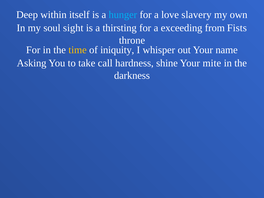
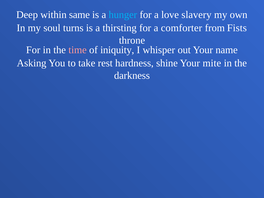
itself: itself -> same (79, 15)
sight: sight -> turns (73, 28)
exceeding: exceeding -> comforter (182, 28)
time colour: yellow -> pink (78, 50)
call: call -> rest (105, 63)
